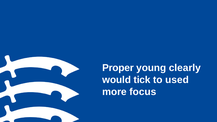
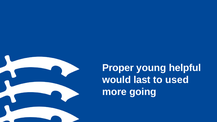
clearly: clearly -> helpful (185, 68)
tick: tick -> last (142, 80)
focus: focus -> going (143, 92)
